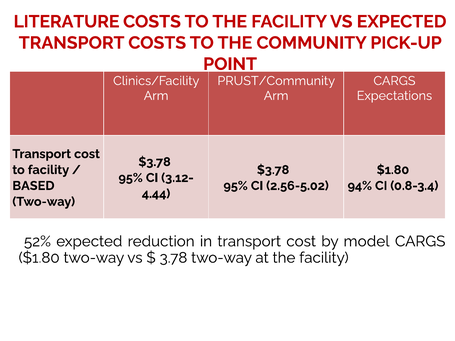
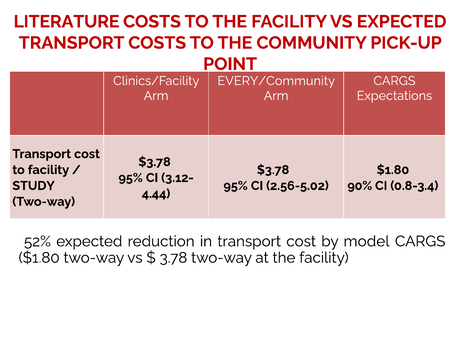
PRUST/Community: PRUST/Community -> EVERY/Community (276, 81)
BASED: BASED -> STUDY (34, 186)
94%: 94% -> 90% (360, 186)
